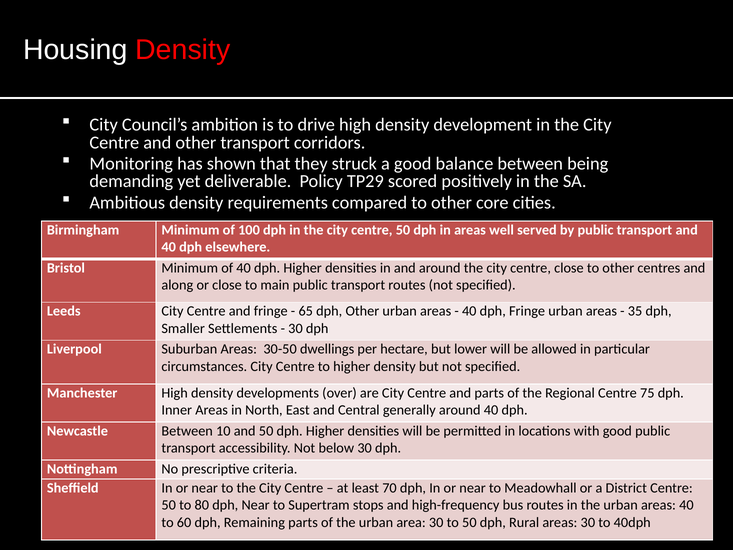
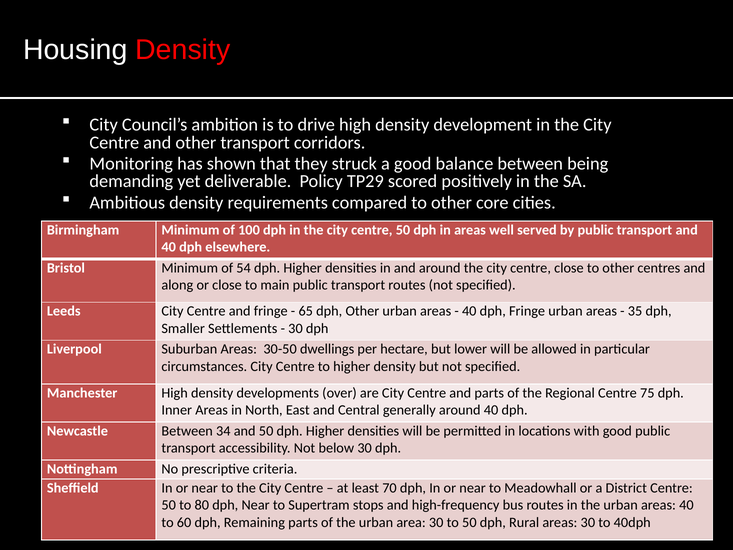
of 40: 40 -> 54 (244, 268)
10: 10 -> 34 (223, 431)
